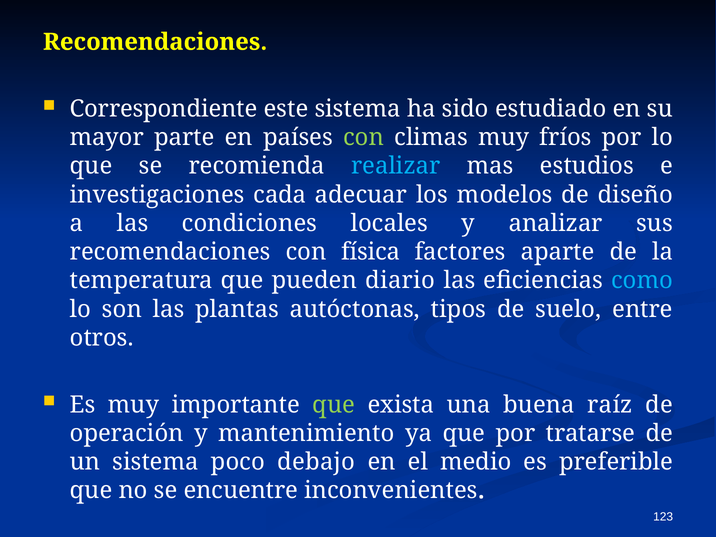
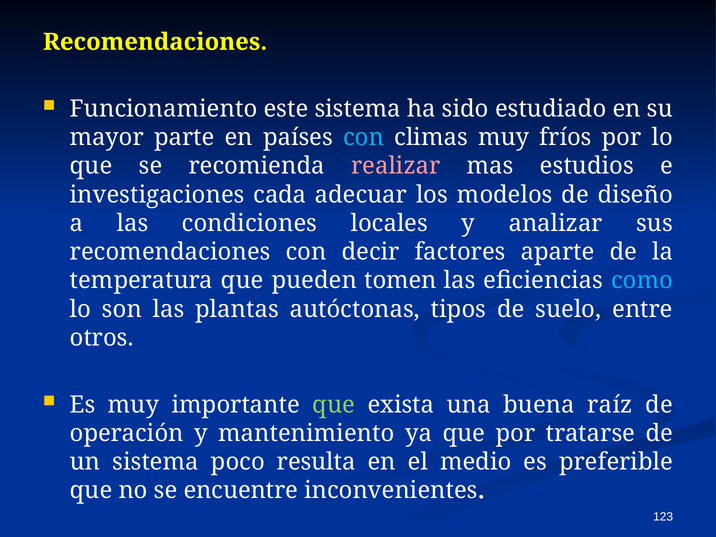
Correspondiente: Correspondiente -> Funcionamiento (164, 109)
con colour: light green -> light blue (364, 137)
realizar colour: light blue -> pink (396, 166)
física: física -> decir (371, 252)
diario: diario -> tomen (400, 281)
debajo: debajo -> resulta (316, 462)
